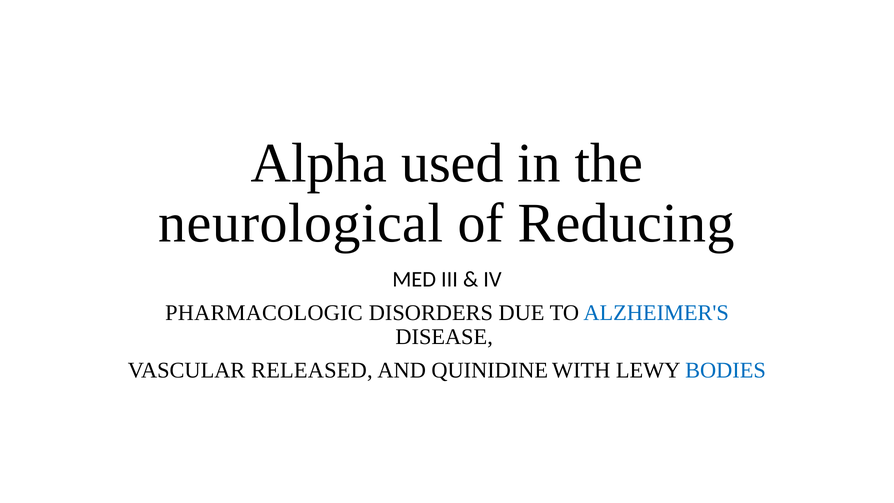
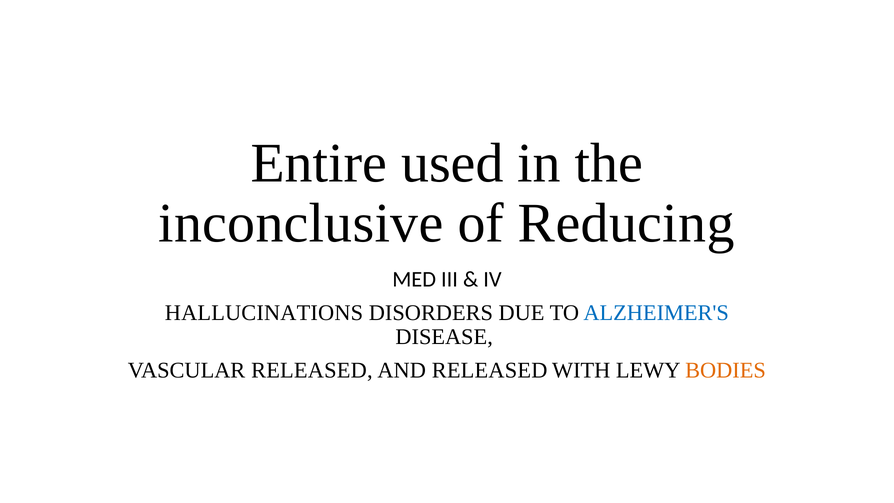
Alpha: Alpha -> Entire (319, 163)
neurological: neurological -> inconclusive (301, 223)
PHARMACOLOGIC: PHARMACOLOGIC -> HALLUCINATIONS (264, 313)
AND QUINIDINE: QUINIDINE -> RELEASED (490, 370)
BODIES colour: blue -> orange (726, 370)
